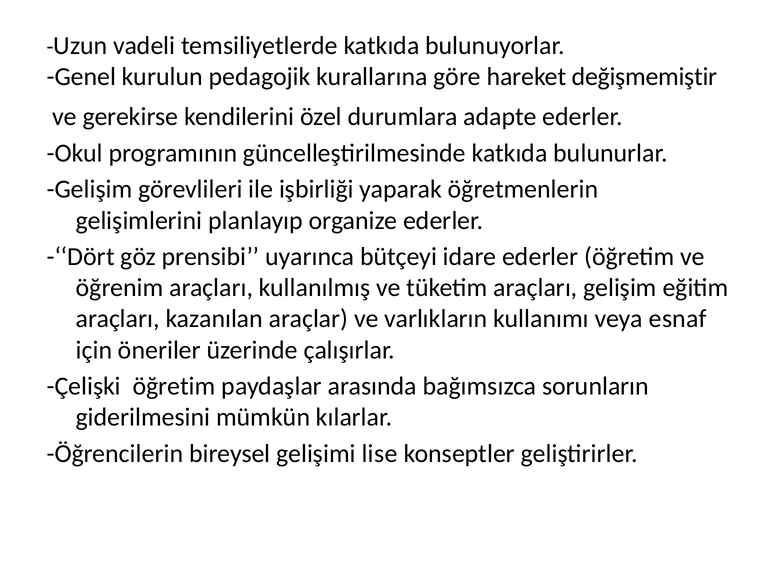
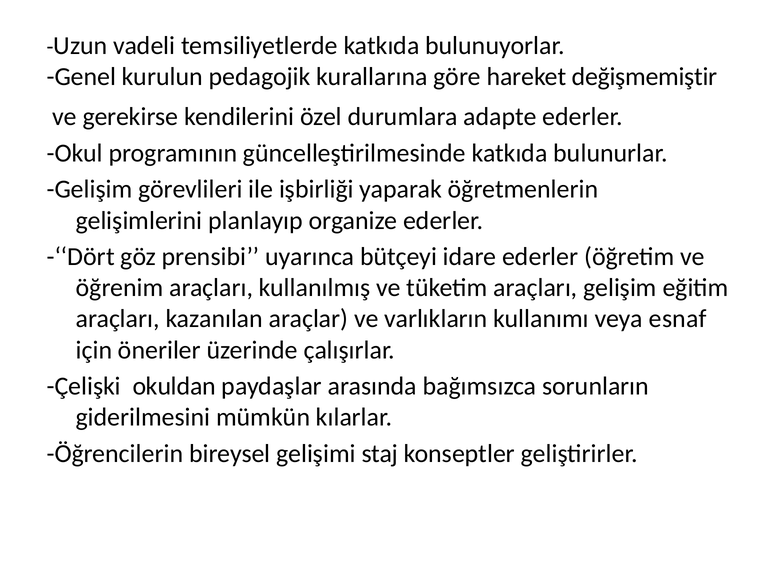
Çelişki öğretim: öğretim -> okuldan (174, 386)
lise: lise -> staj (380, 453)
